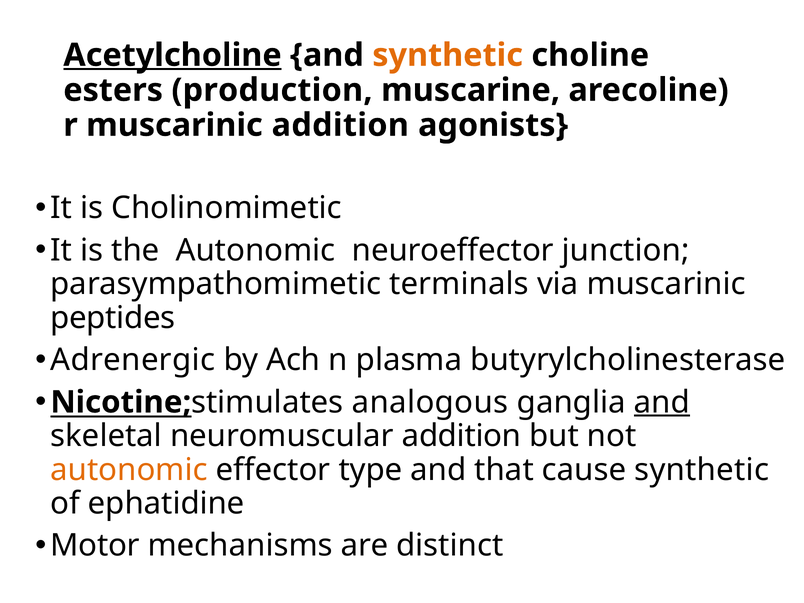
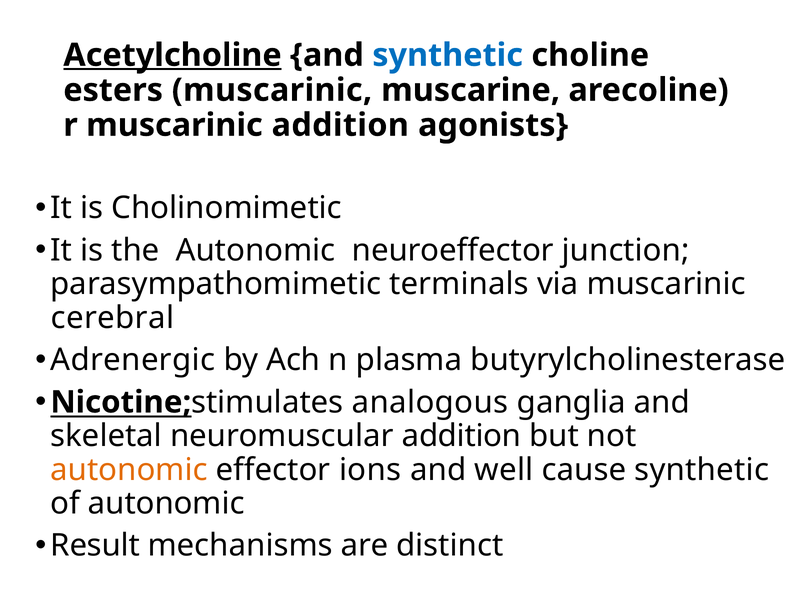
synthetic colour: orange -> blue (448, 55)
esters production: production -> muscarinic (272, 90)
peptides: peptides -> cerebral (113, 318)
and underline: present -> none (662, 402)
type: type -> ions (370, 470)
that: that -> well (504, 470)
of ephatidine: ephatidine -> autonomic (166, 504)
Motor: Motor -> Result (95, 546)
